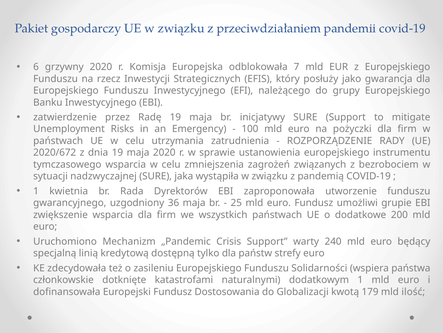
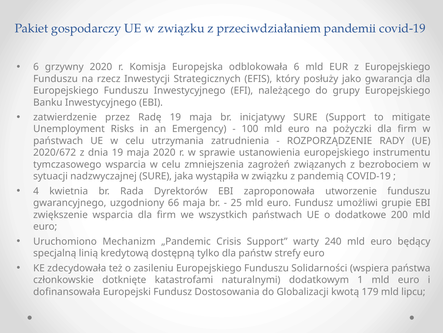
odblokowała 7: 7 -> 6 (297, 67)
1: 1 -> 4 (36, 191)
36: 36 -> 66 (174, 203)
ilość: ilość -> lipcu (413, 291)
